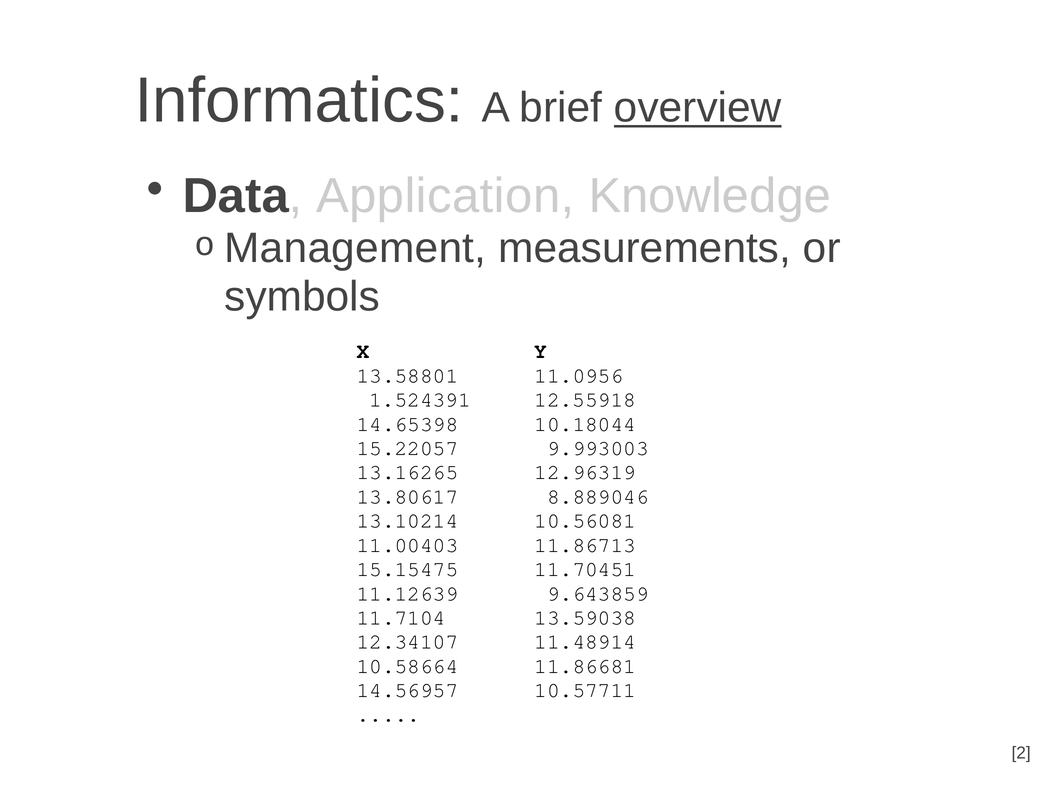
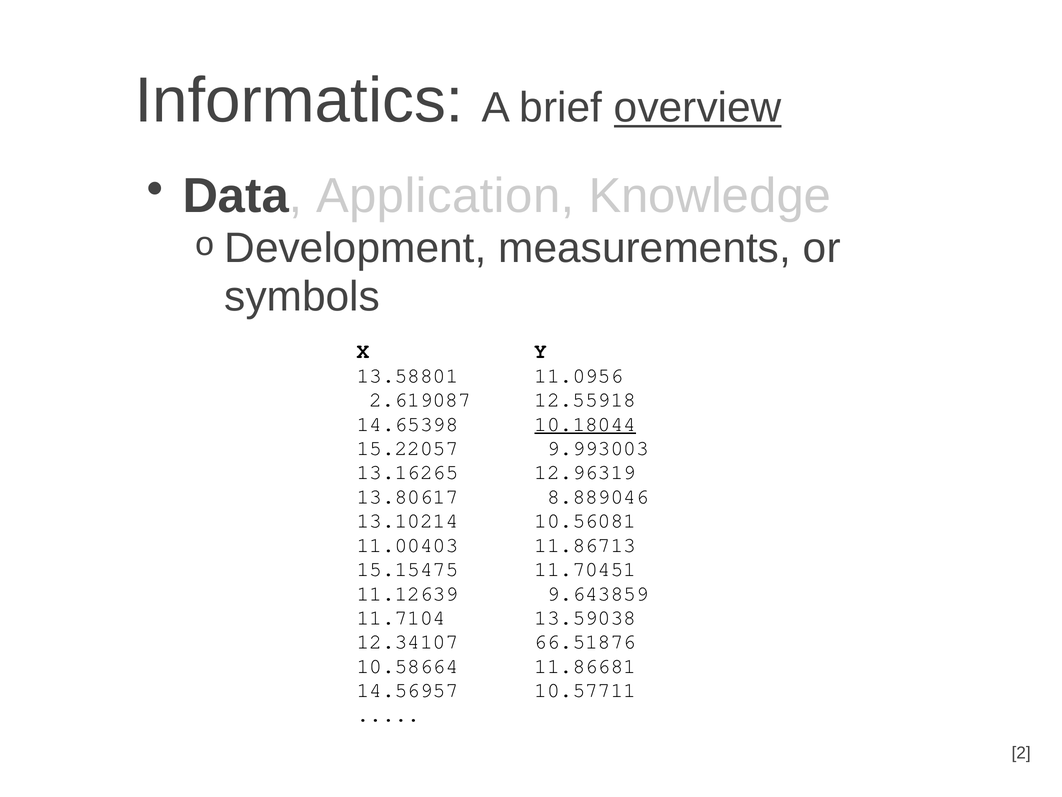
Management: Management -> Development (355, 248)
1.524391: 1.524391 -> 2.619087 (420, 400)
10.18044 underline: none -> present (585, 424)
11.48914: 11.48914 -> 66.51876 (585, 642)
